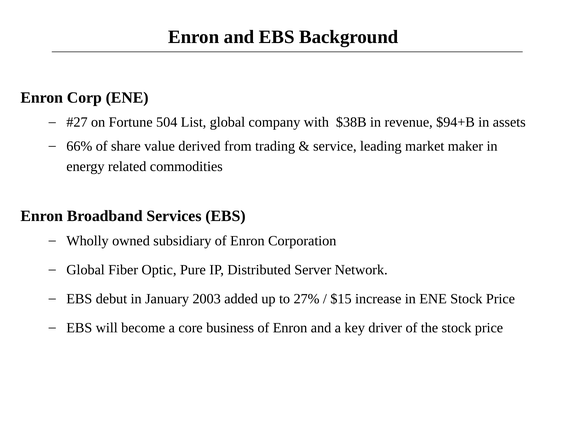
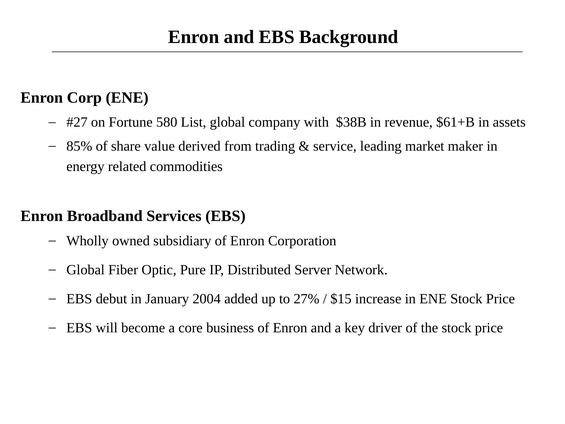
504: 504 -> 580 (167, 122)
$94+B: $94+B -> $61+B (455, 122)
66%: 66% -> 85% (79, 146)
2003: 2003 -> 2004 (207, 299)
